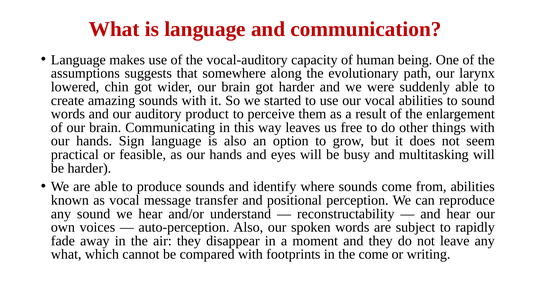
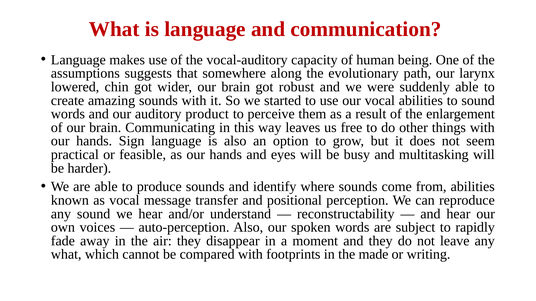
got harder: harder -> robust (297, 87)
the come: come -> made (374, 255)
